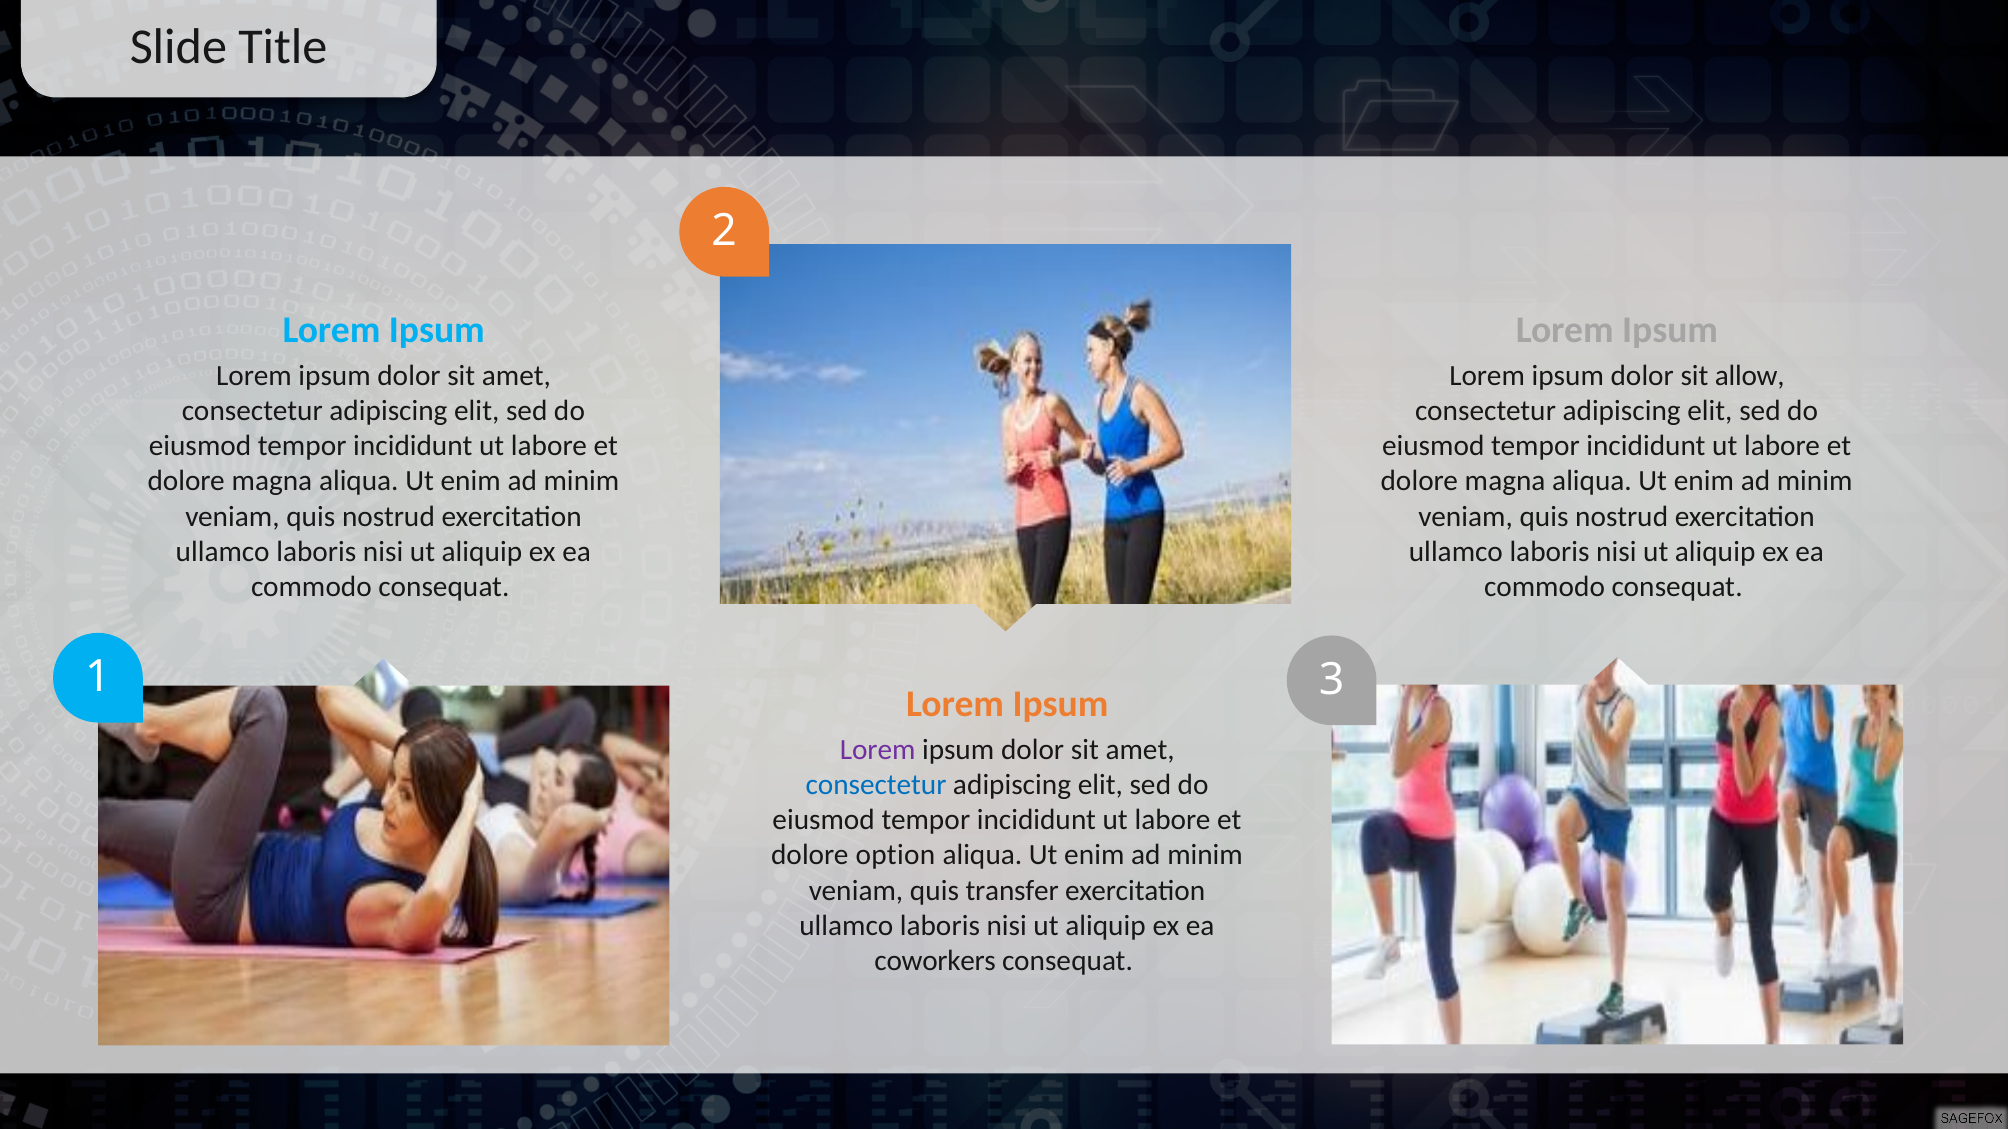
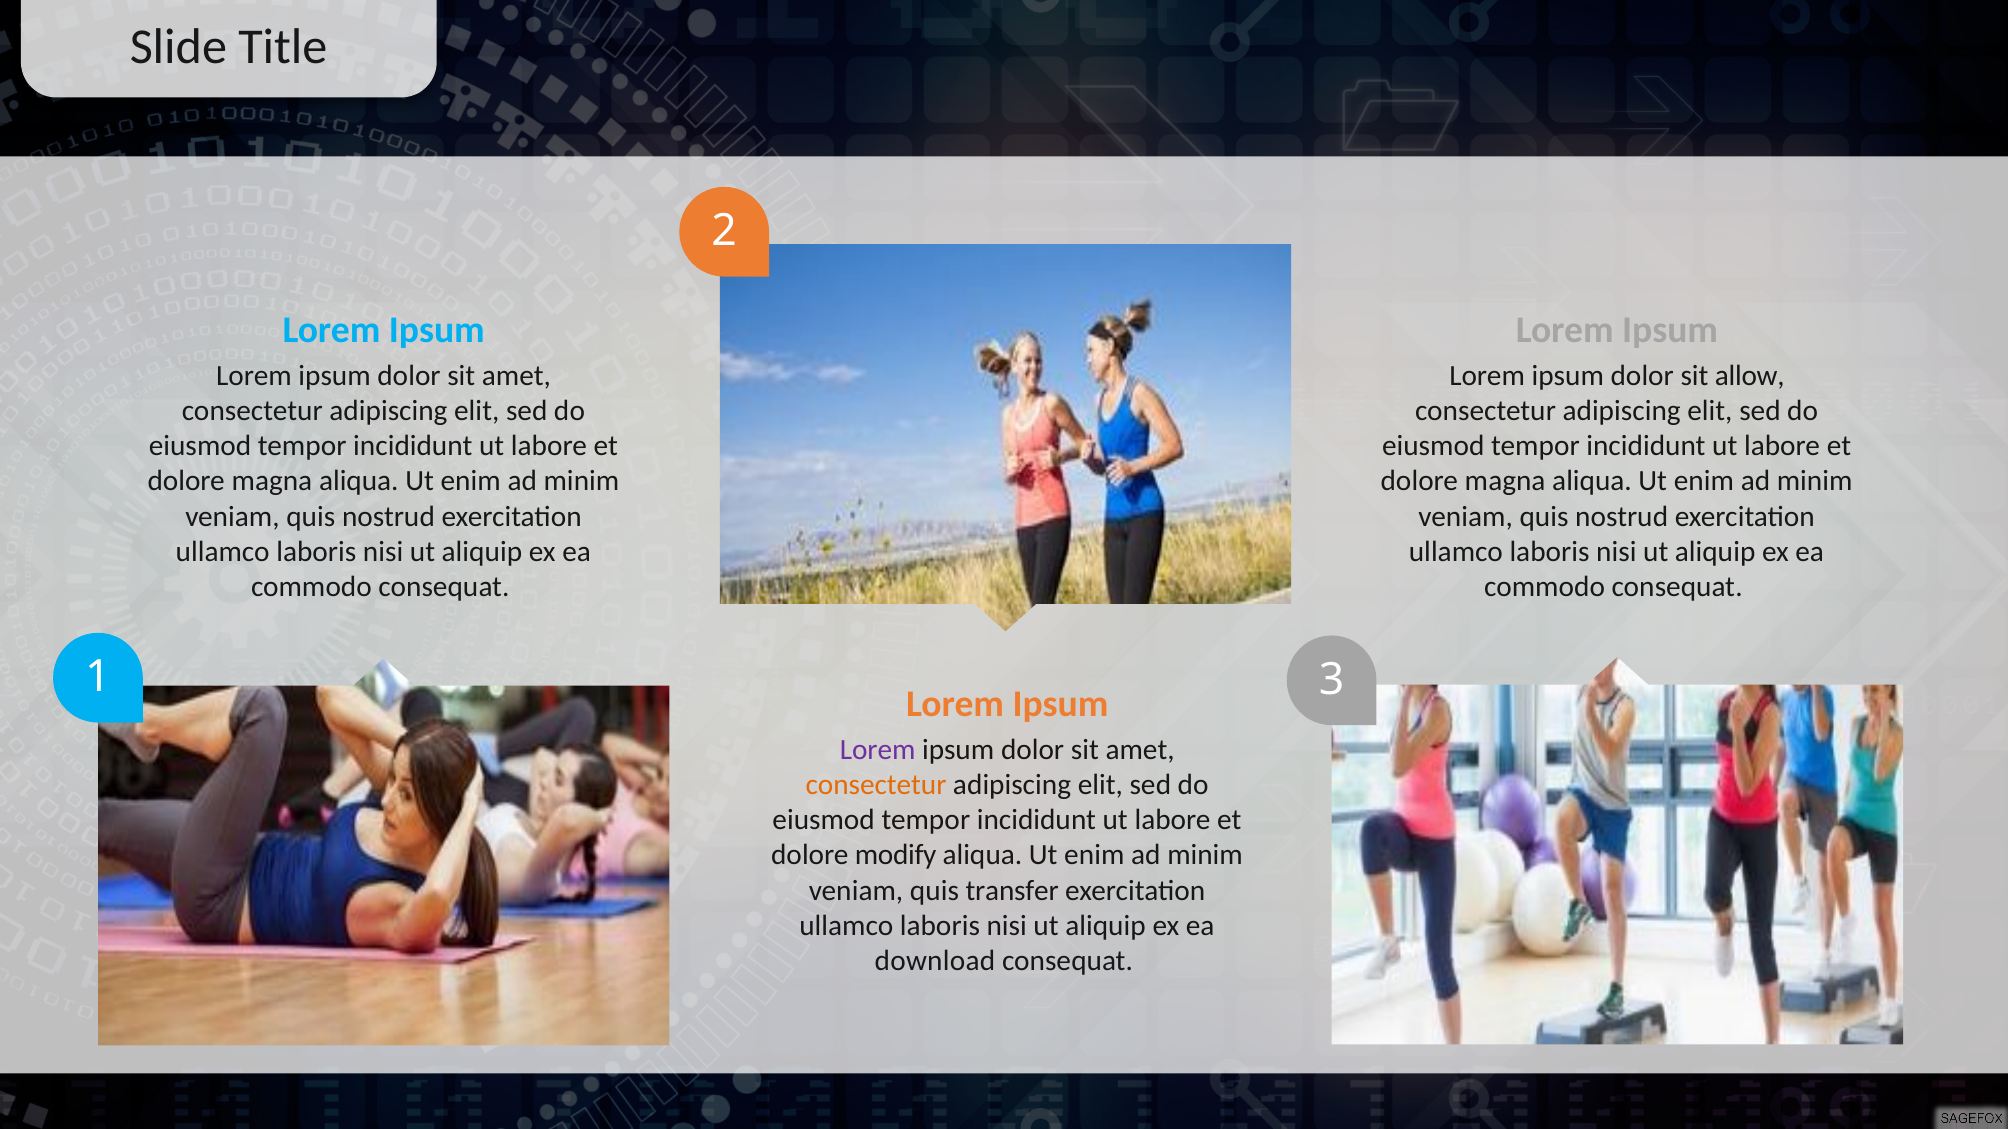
consectetur colour: blue -> orange (876, 785)
option: option -> modify (896, 856)
coworkers: coworkers -> download (935, 961)
